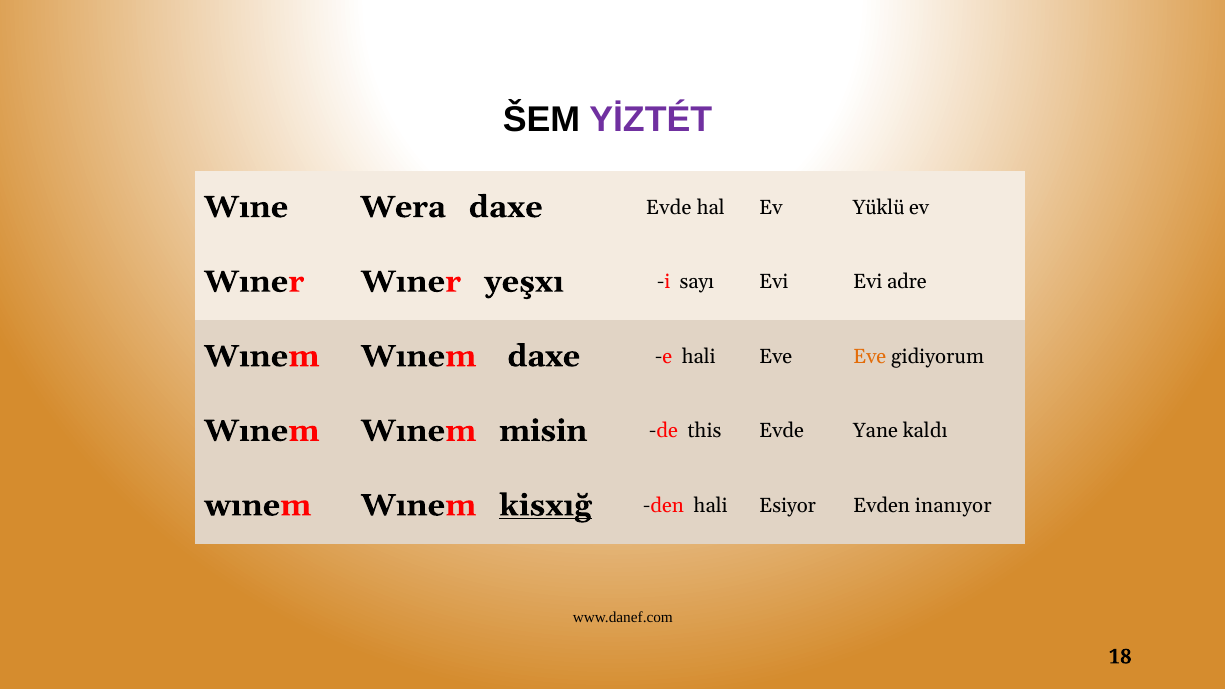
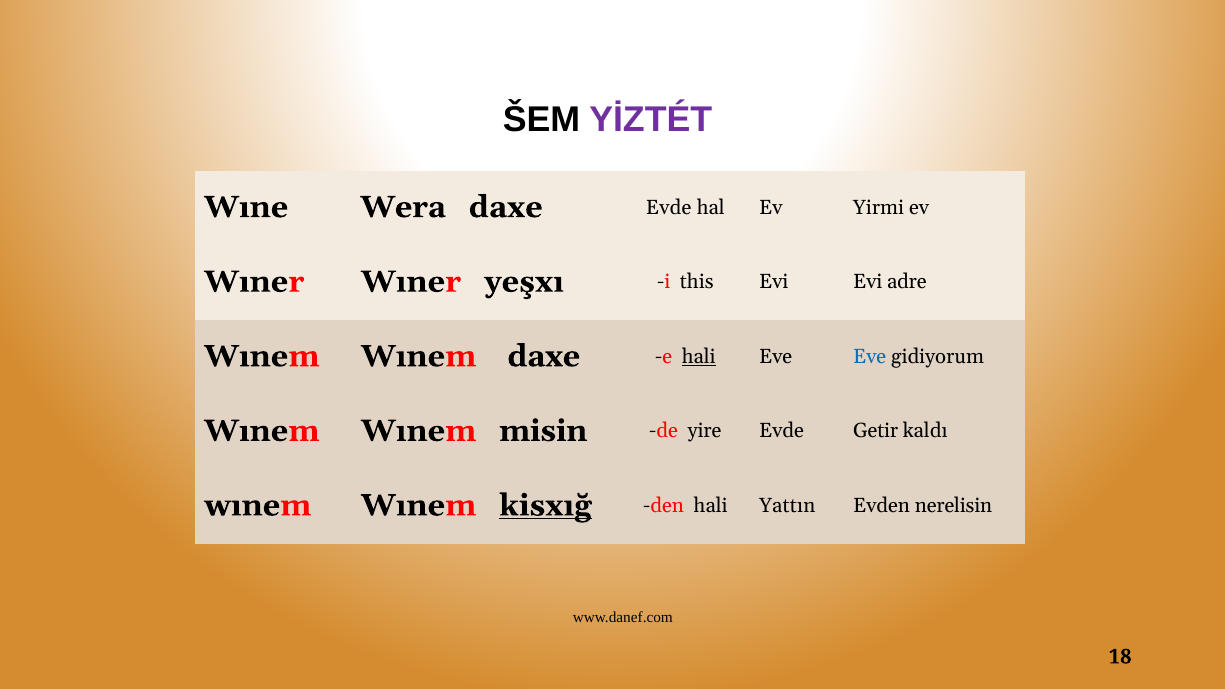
Yüklü: Yüklü -> Yirmi (879, 207)
sayı: sayı -> this (697, 282)
hali underline: none -> present (699, 357)
Eve colour: orange -> blue (870, 357)
this: this -> yire (705, 431)
Yane: Yane -> Getir (876, 431)
Esiyor: Esiyor -> Yattın (787, 506)
inanıyor: inanıyor -> nerelisin (954, 506)
